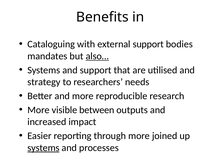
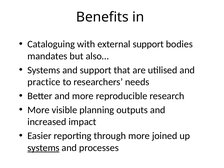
also… underline: present -> none (97, 56)
strategy: strategy -> practice (44, 82)
between: between -> planning (97, 110)
